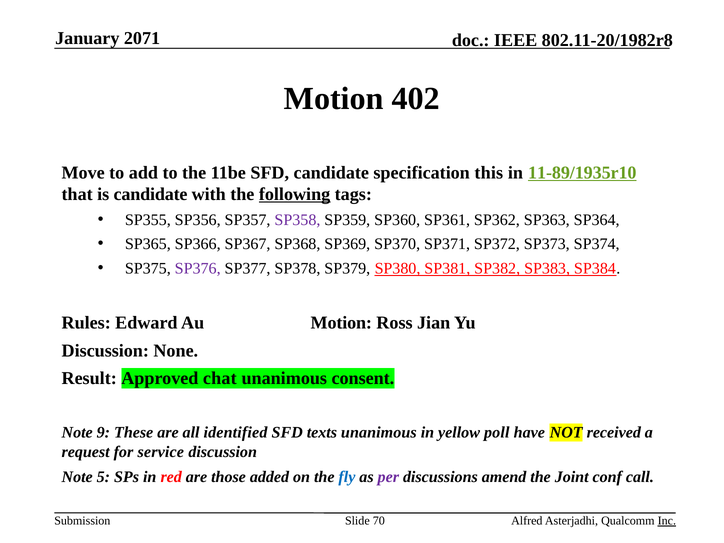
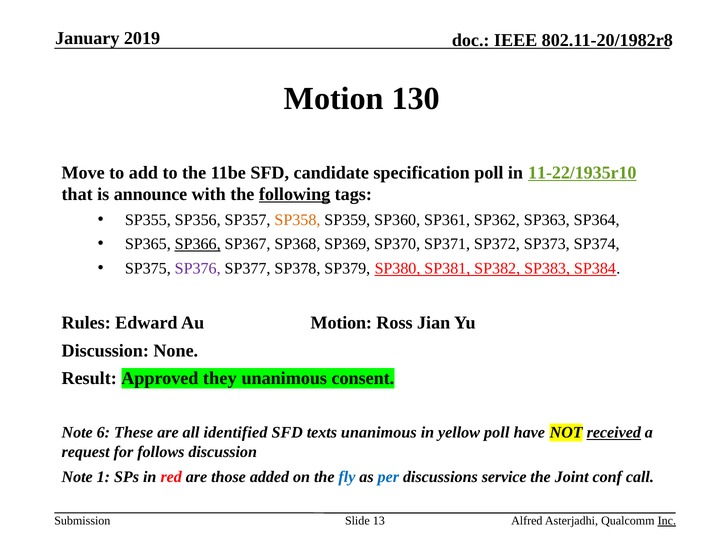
2071: 2071 -> 2019 (142, 38)
402: 402 -> 130 (416, 99)
specification this: this -> poll (489, 173)
11-89/1935r10: 11-89/1935r10 -> 11-22/1935r10 (582, 173)
is candidate: candidate -> announce (151, 194)
SP358 colour: purple -> orange (297, 220)
SP366 underline: none -> present (198, 244)
chat: chat -> they (220, 378)
9: 9 -> 6 (103, 433)
received underline: none -> present (614, 433)
service: service -> follows (161, 452)
5: 5 -> 1 (103, 477)
per colour: purple -> blue (388, 477)
amend: amend -> service (504, 477)
70: 70 -> 13 (379, 521)
